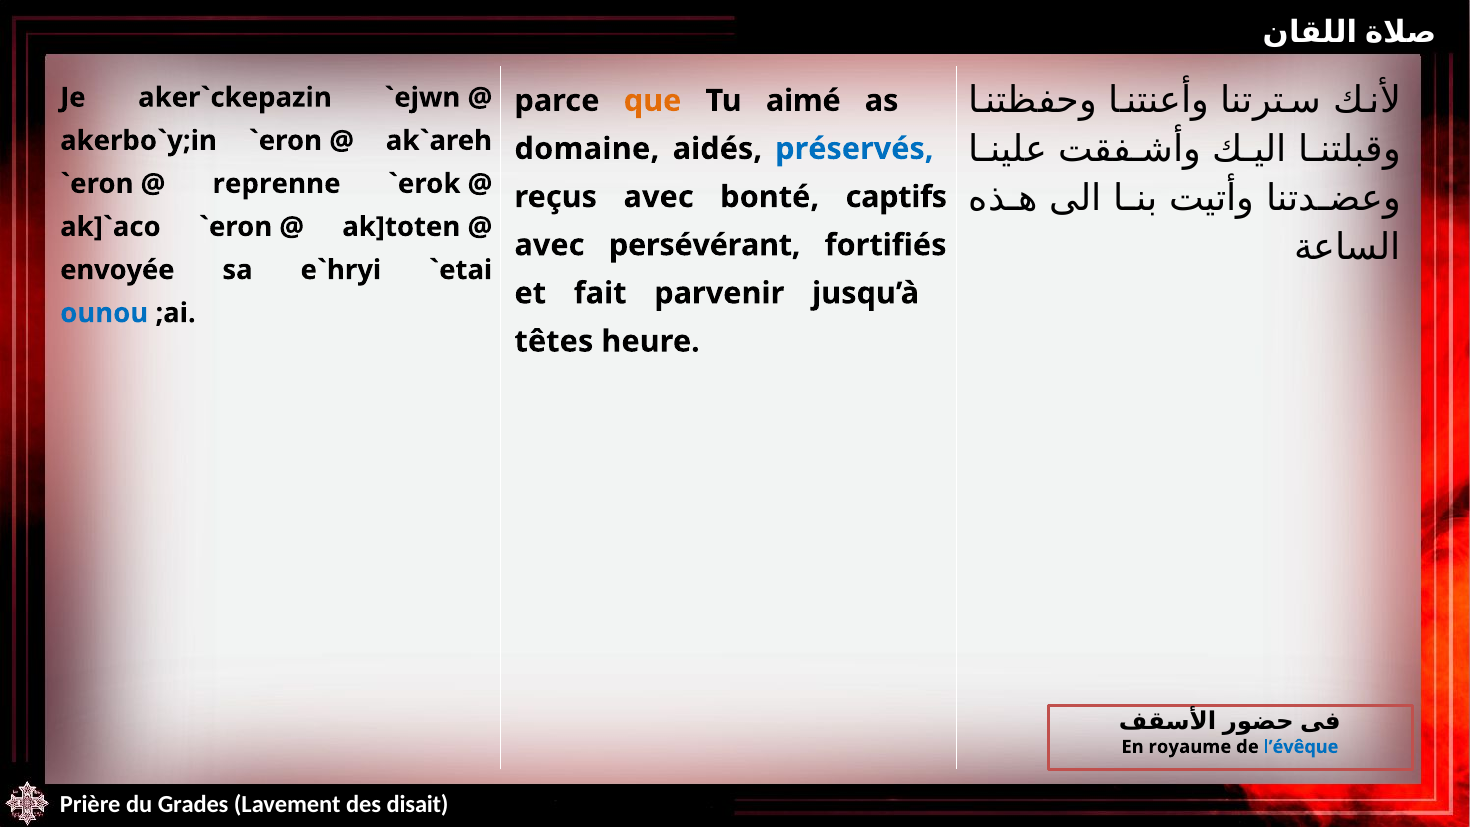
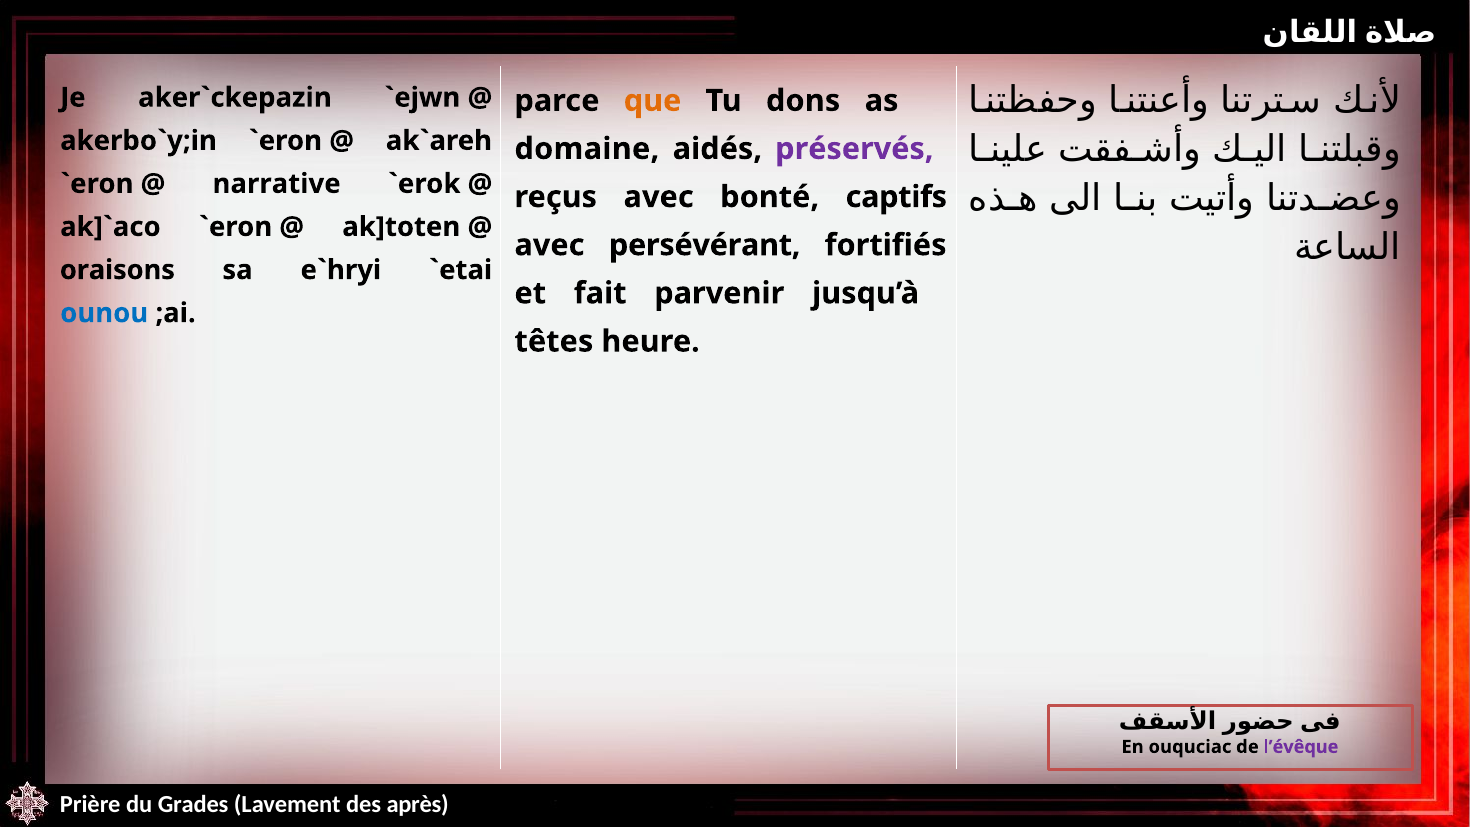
aimé: aimé -> dons (803, 101)
préservés colour: blue -> purple (854, 149)
reprenne: reprenne -> narrative (277, 184)
envoyée: envoyée -> oraisons (117, 270)
royaume: royaume -> ouquciac (1190, 747)
l’évêque colour: blue -> purple (1301, 747)
disait: disait -> après (418, 804)
